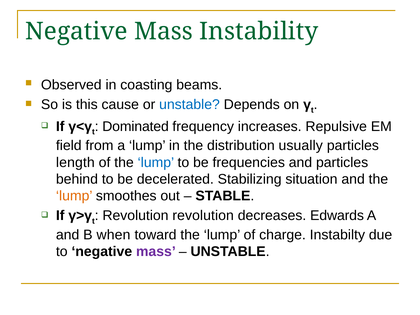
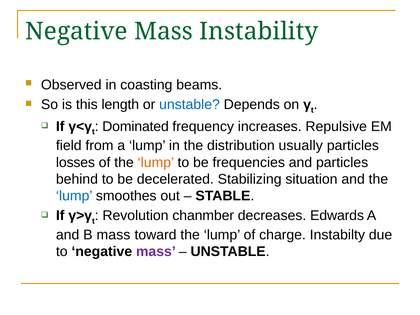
cause: cause -> length (120, 105)
length: length -> losses (75, 162)
lump colour: blue -> orange (156, 162)
lump colour: orange -> blue (74, 196)
Revolution revolution: revolution -> chanmber (203, 216)
B when: when -> mass (113, 235)
